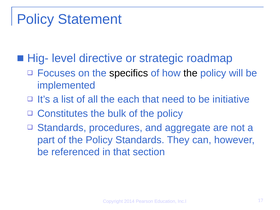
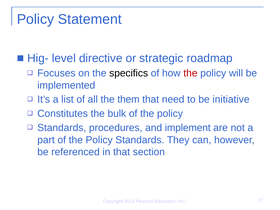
the colour: black -> red (190, 73)
each: each -> them (128, 99)
aggregate: aggregate -> implement (188, 128)
